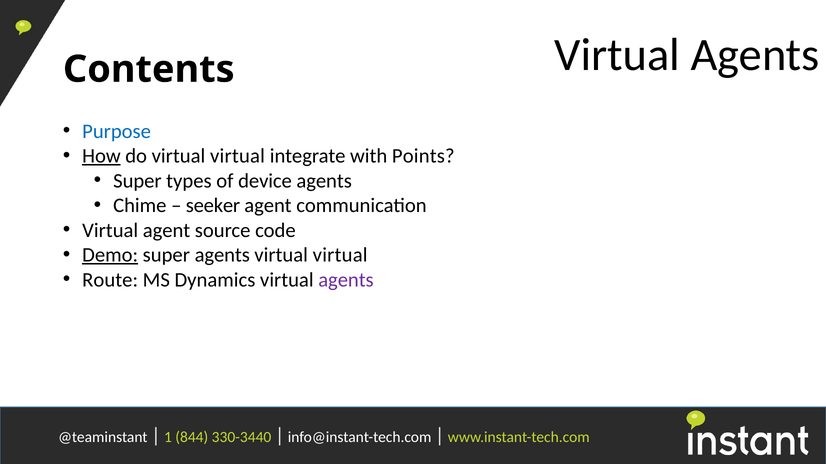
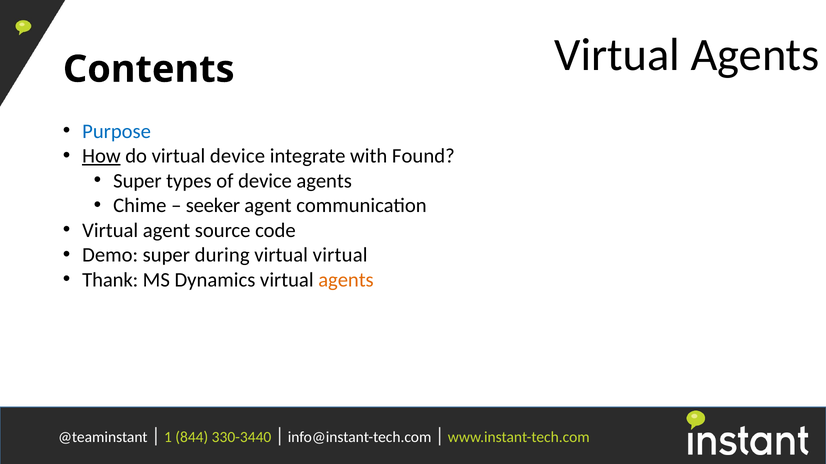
do virtual virtual: virtual -> device (237, 156)
Points: Points -> Found (423, 156)
Demo underline: present -> none (110, 255)
super agents: agents -> during (222, 255)
Route: Route -> Thank (110, 280)
agents colour: purple -> orange (346, 280)
